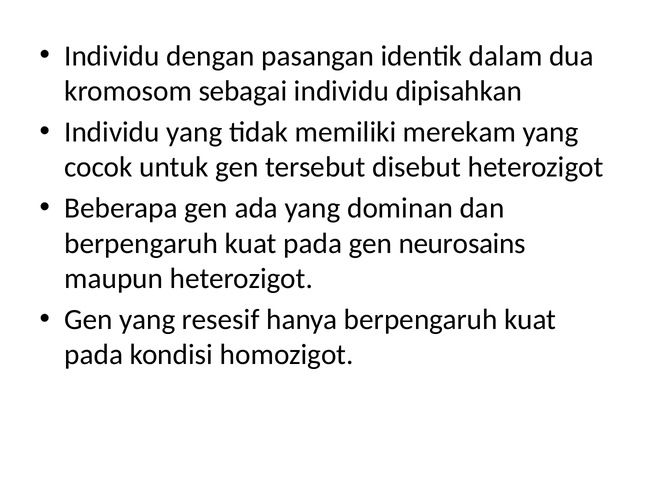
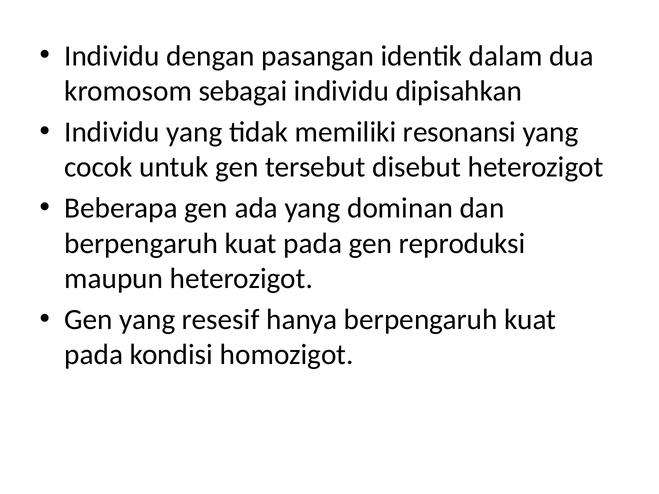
merekam: merekam -> resonansi (460, 132)
neurosains: neurosains -> reproduksi (462, 244)
